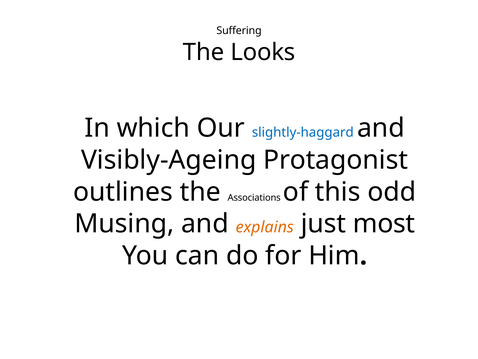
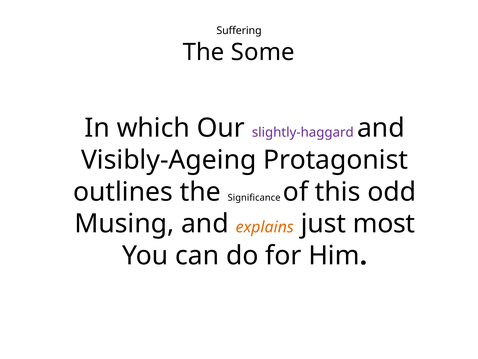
Looks: Looks -> Some (263, 52)
slightly-haggard colour: blue -> purple (303, 132)
Associations: Associations -> Significance (254, 197)
